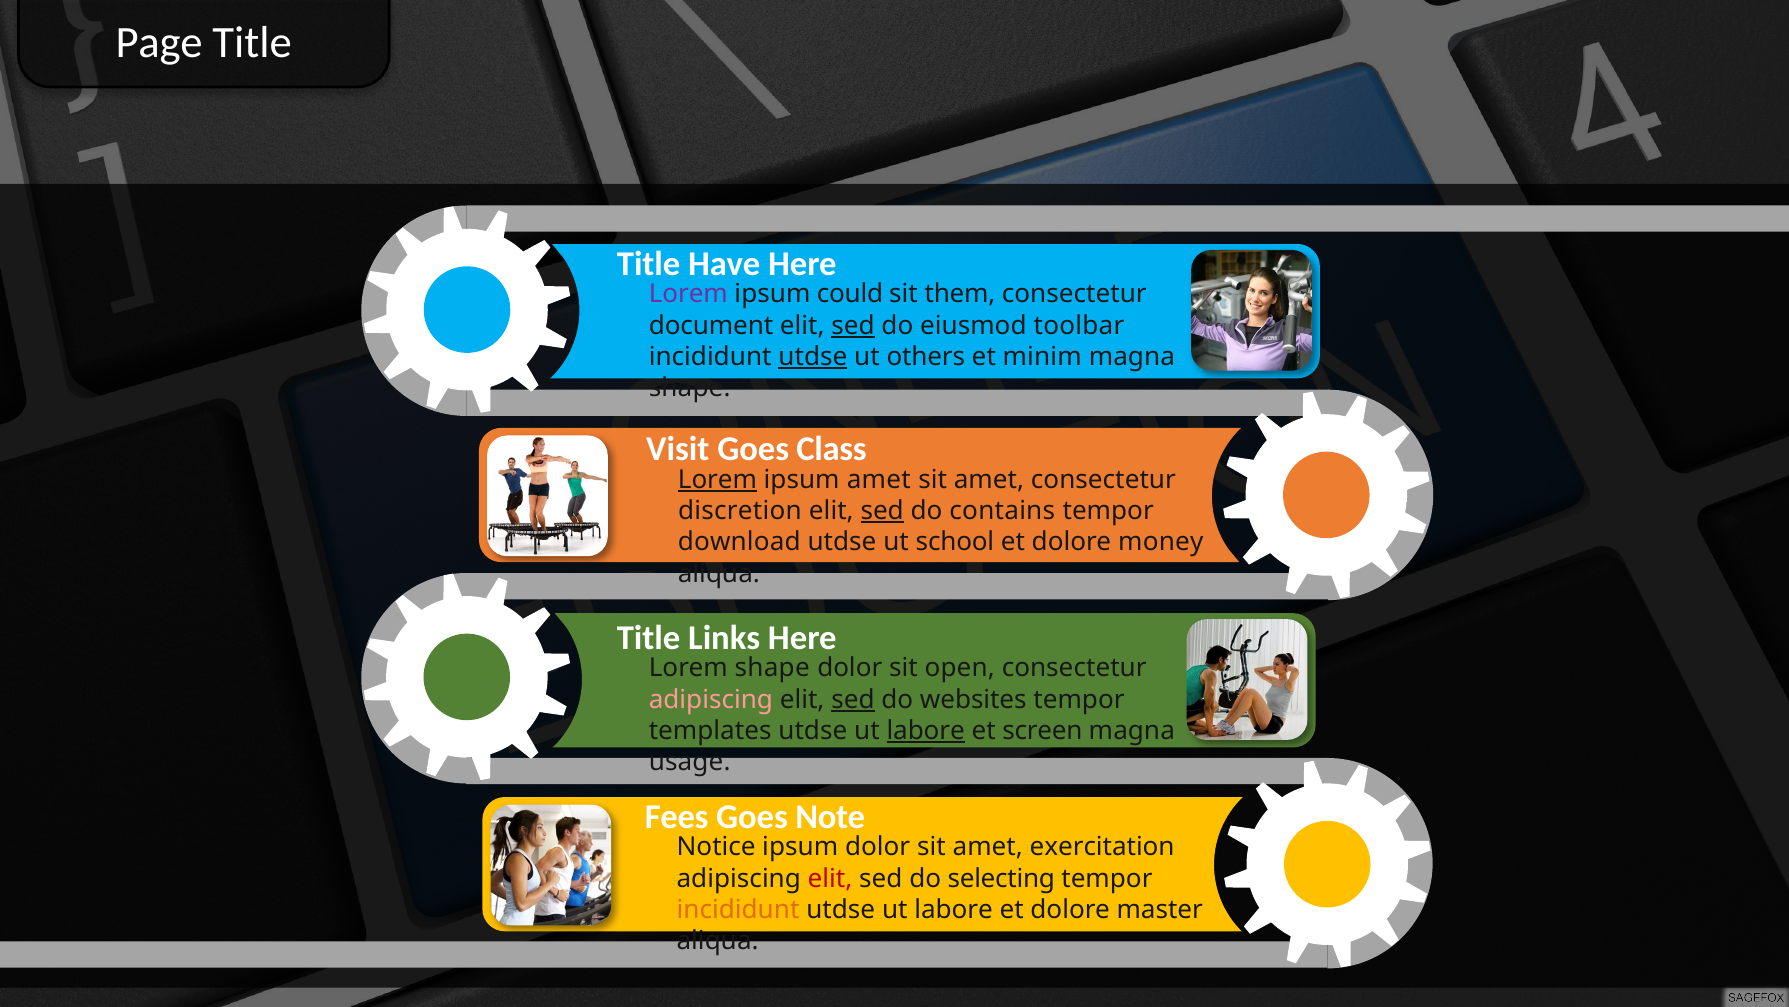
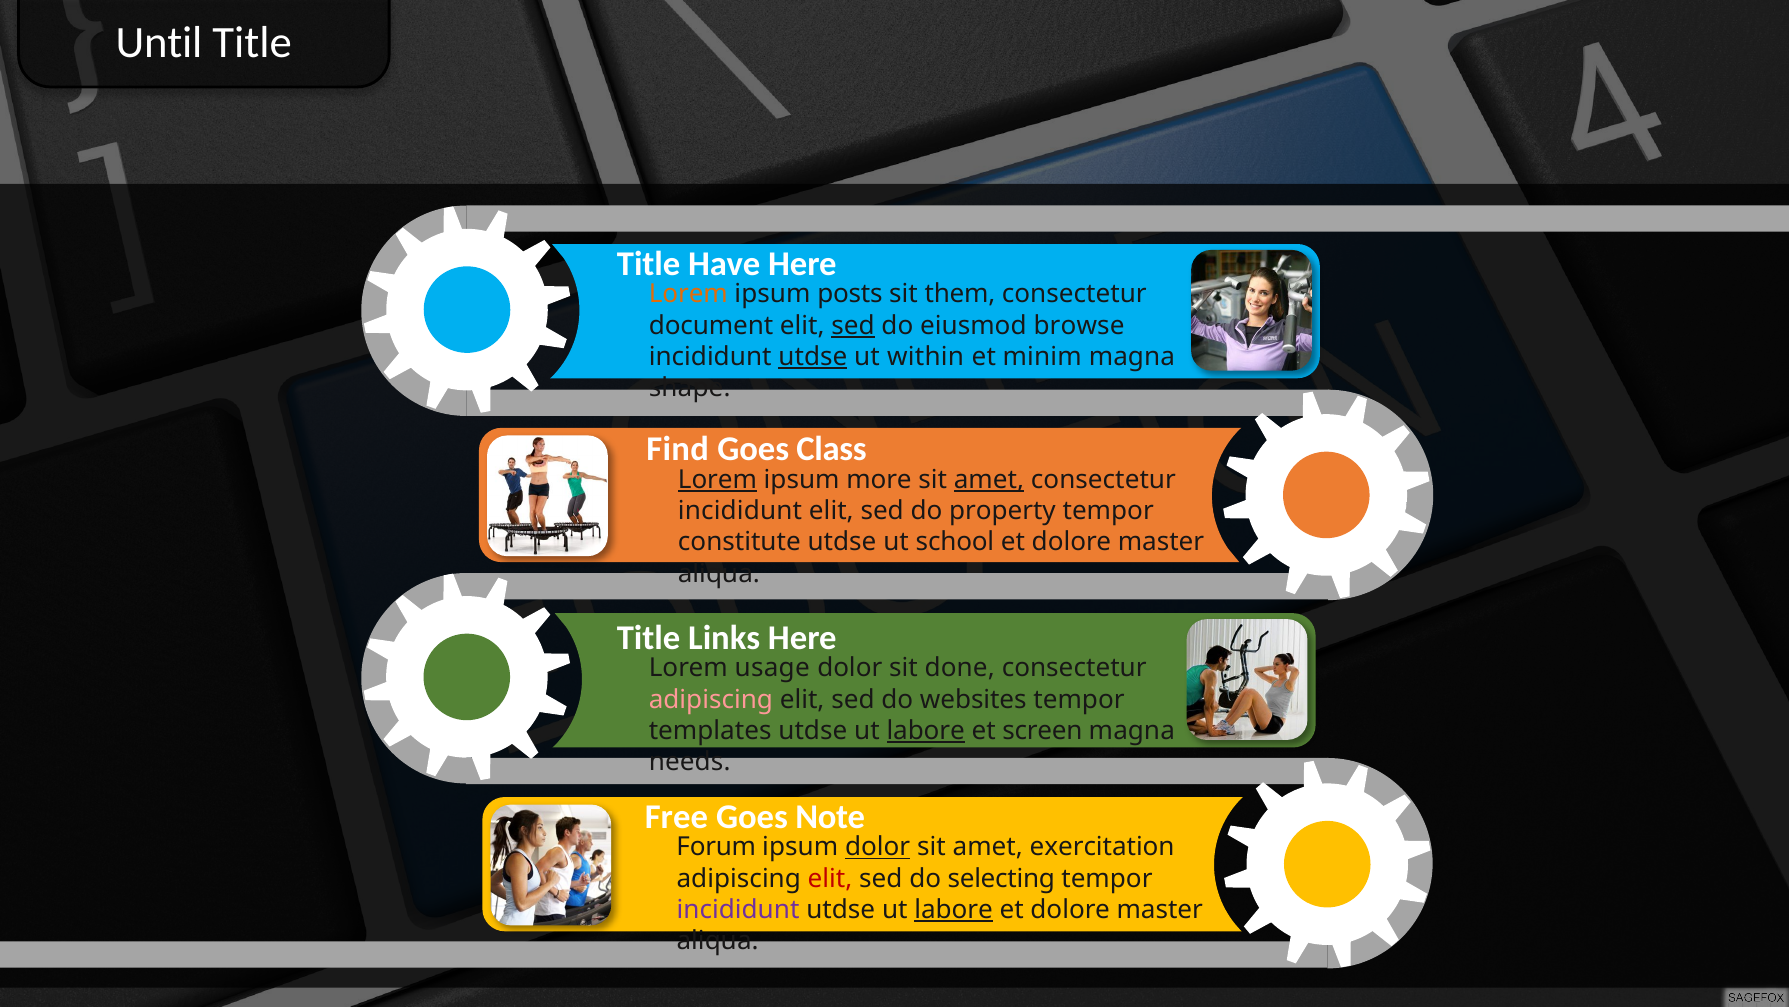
Page: Page -> Until (159, 42)
Lorem colour: purple -> orange (688, 294)
could: could -> posts (850, 294)
toolbar: toolbar -> browse (1079, 325)
others: others -> within (926, 357)
Visit: Visit -> Find (678, 449)
ipsum amet: amet -> more (879, 479)
amet underline: none -> present (989, 479)
discretion: discretion -> incididunt (740, 510)
sed underline: present -> none (882, 510)
contains: contains -> property (1002, 510)
download: download -> constitute (739, 542)
money: money -> master (1161, 542)
Lorem shape: shape -> usage (772, 668)
open: open -> done (960, 668)
sed underline: present -> none (853, 699)
usage: usage -> needs (690, 762)
Fees: Fees -> Free (676, 816)
Notice: Notice -> Forum (716, 847)
dolor underline: none -> present (878, 847)
incididunt colour: orange -> purple (738, 909)
labore underline: none -> present (954, 909)
